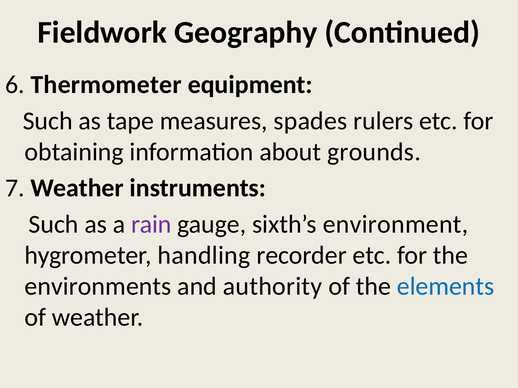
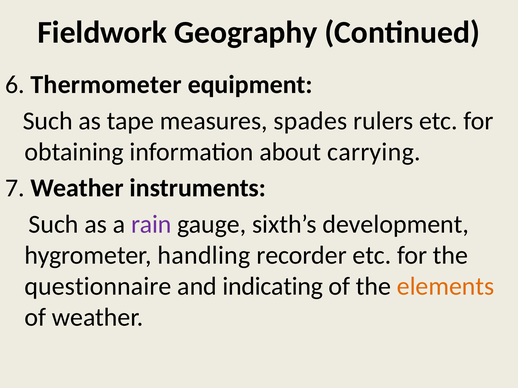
grounds: grounds -> carrying (374, 152)
environment: environment -> development (396, 225)
environments: environments -> questionnaire (98, 287)
authority: authority -> indicating (273, 287)
elements colour: blue -> orange (446, 287)
